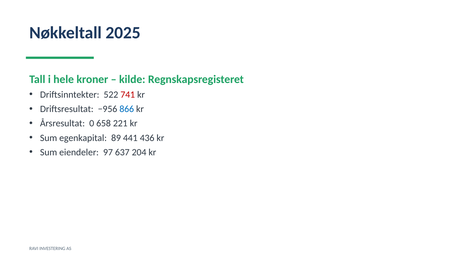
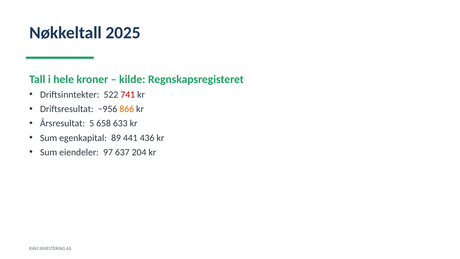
866 colour: blue -> orange (127, 109)
0: 0 -> 5 (92, 123)
221: 221 -> 633 (120, 123)
